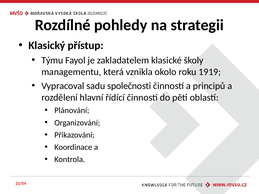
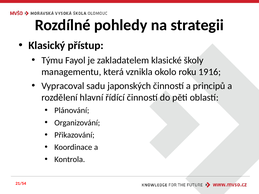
1919: 1919 -> 1916 (210, 72)
společnosti: společnosti -> japonských (129, 86)
